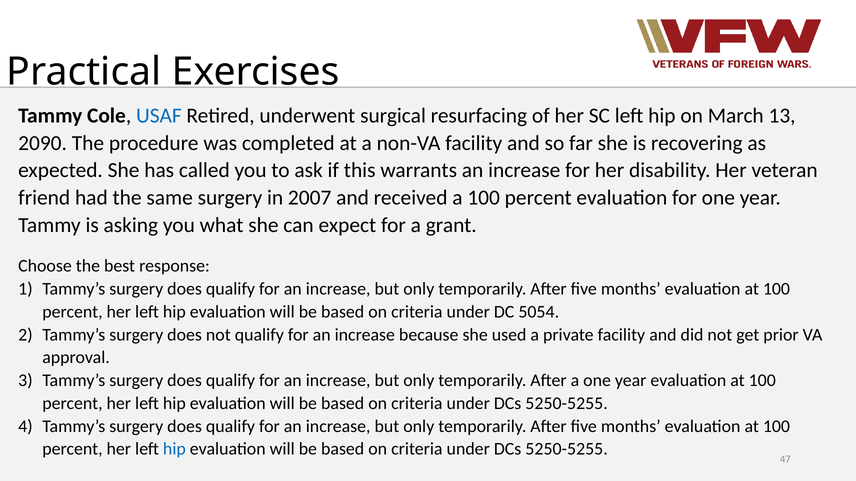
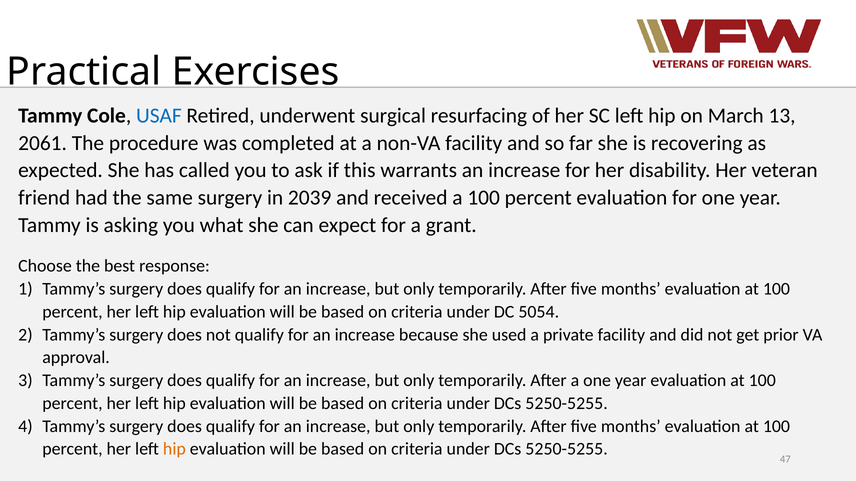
2090: 2090 -> 2061 (43, 143)
2007: 2007 -> 2039 (310, 198)
hip colour: blue -> orange (174, 450)
